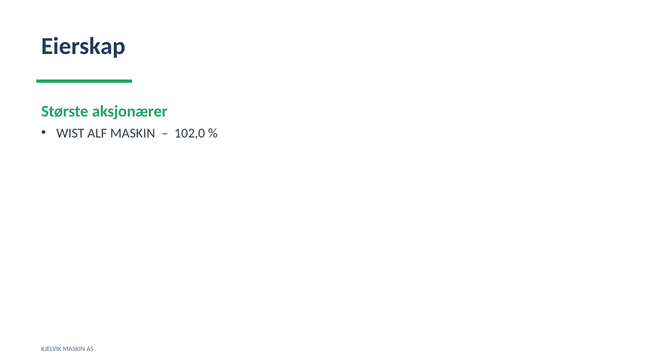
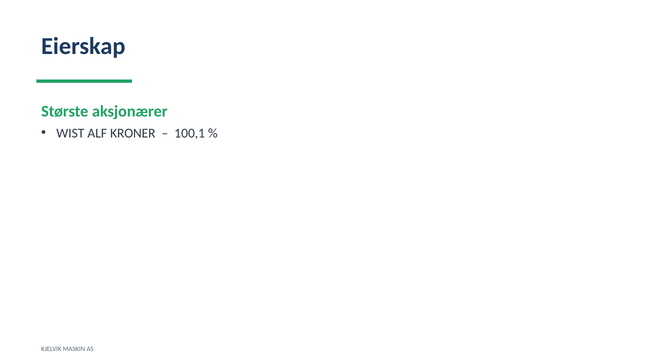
ALF MASKIN: MASKIN -> KRONER (133, 133)
102,0: 102,0 -> 100,1 (190, 133)
